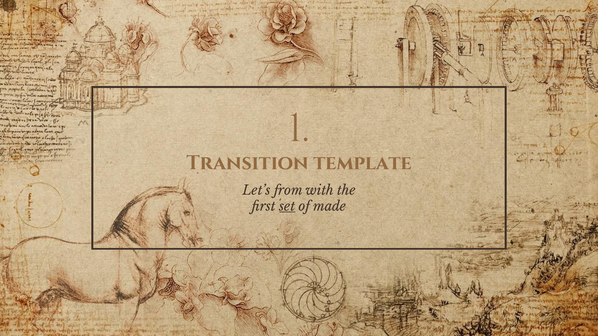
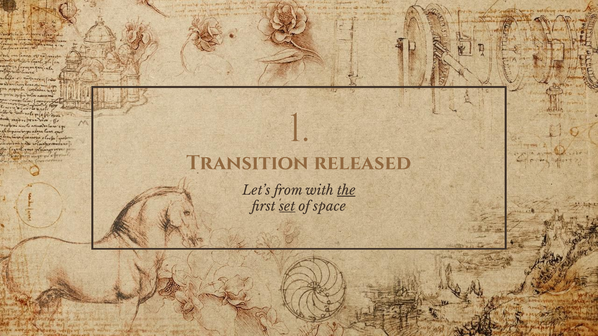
template: template -> released (362, 163)
the underline: none -> present (346, 191)
made: made -> space (330, 207)
